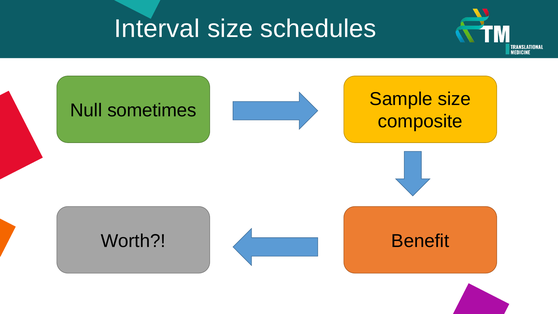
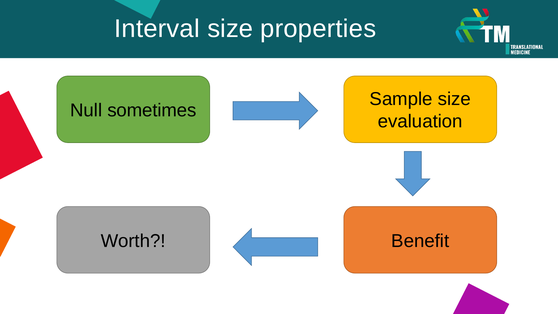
schedules: schedules -> properties (318, 29)
composite: composite -> evaluation (420, 121)
